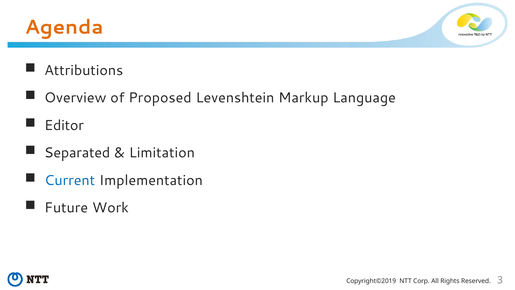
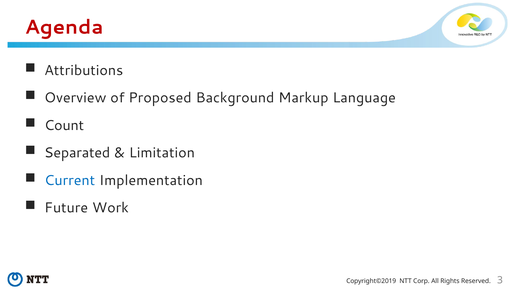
Agenda colour: orange -> red (64, 27)
Levenshtein: Levenshtein -> Background (235, 98)
Editor: Editor -> Count (64, 125)
